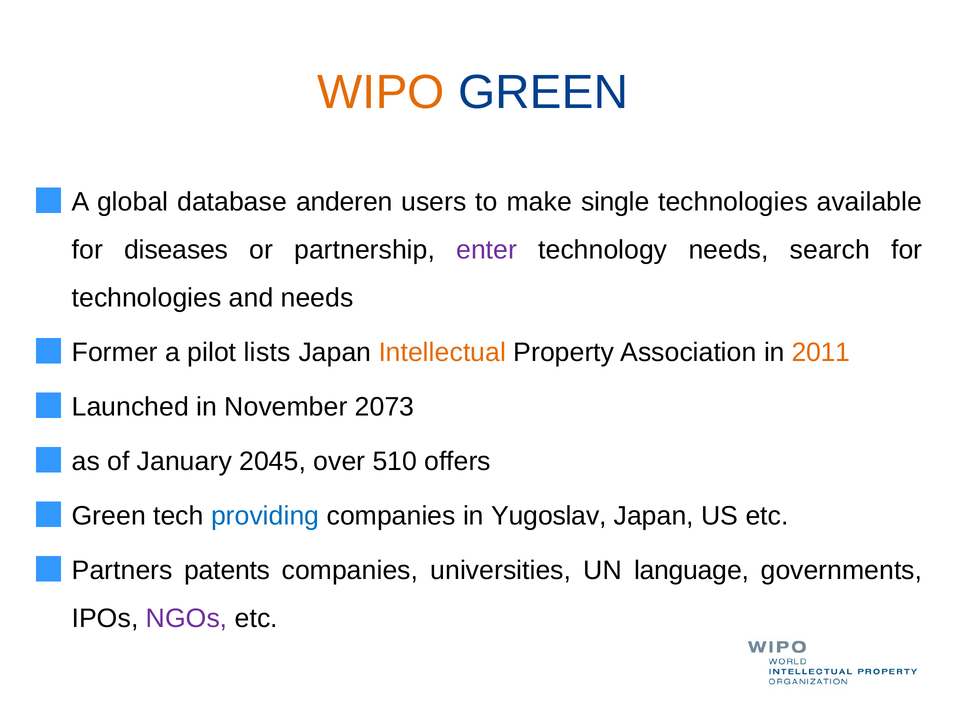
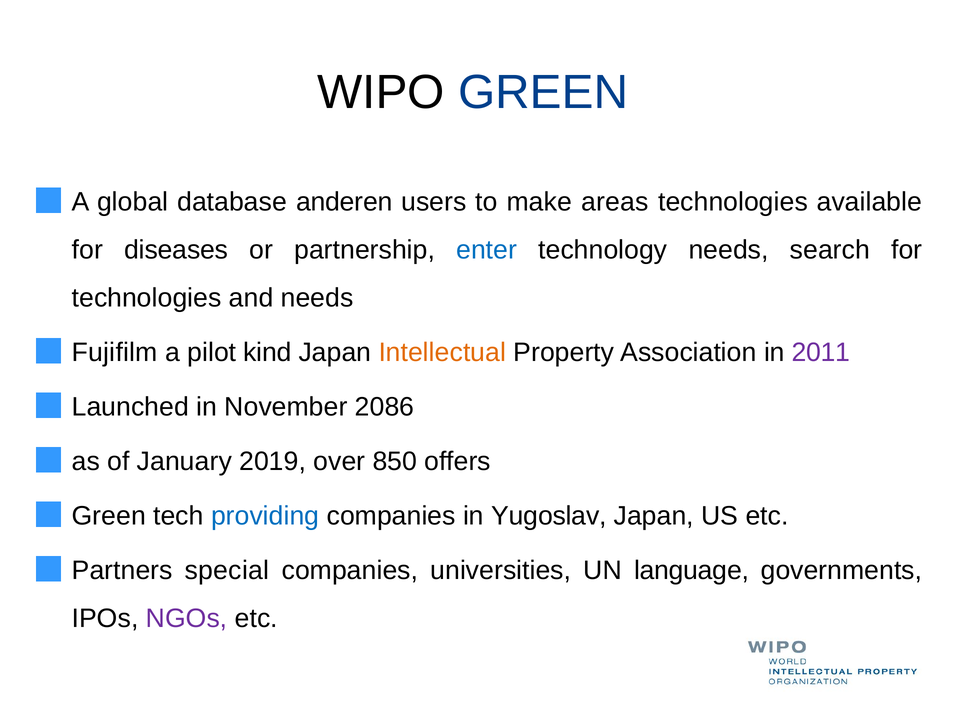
WIPO colour: orange -> black (381, 92)
single: single -> areas (615, 202)
enter colour: purple -> blue (487, 250)
Former: Former -> Fujifilm (115, 352)
lists: lists -> kind (267, 352)
2011 colour: orange -> purple (821, 352)
2073: 2073 -> 2086 (385, 407)
2045: 2045 -> 2019 (273, 461)
510: 510 -> 850 (395, 461)
patents: patents -> special (227, 570)
